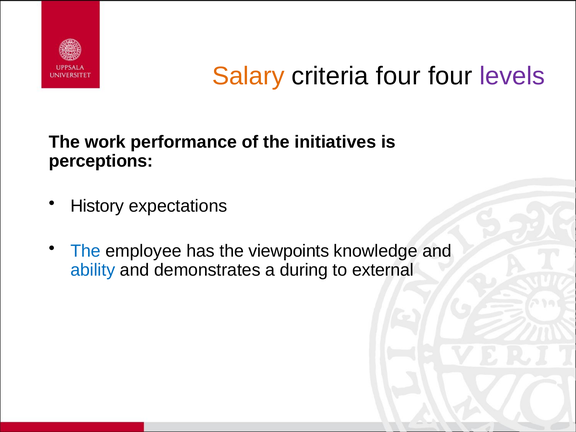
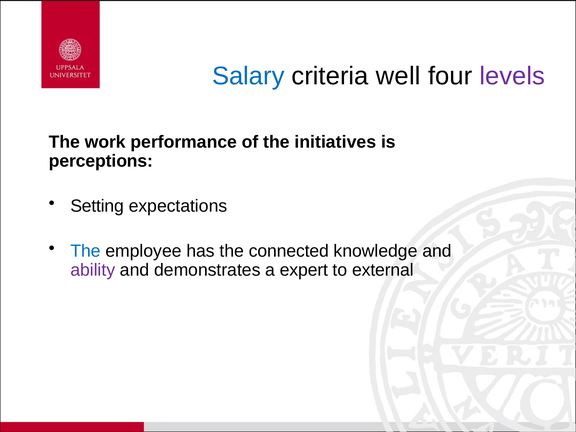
Salary colour: orange -> blue (248, 76)
criteria four: four -> well (398, 76)
History: History -> Setting (97, 206)
viewpoints: viewpoints -> connected (289, 251)
ability colour: blue -> purple (93, 270)
during: during -> expert (304, 270)
